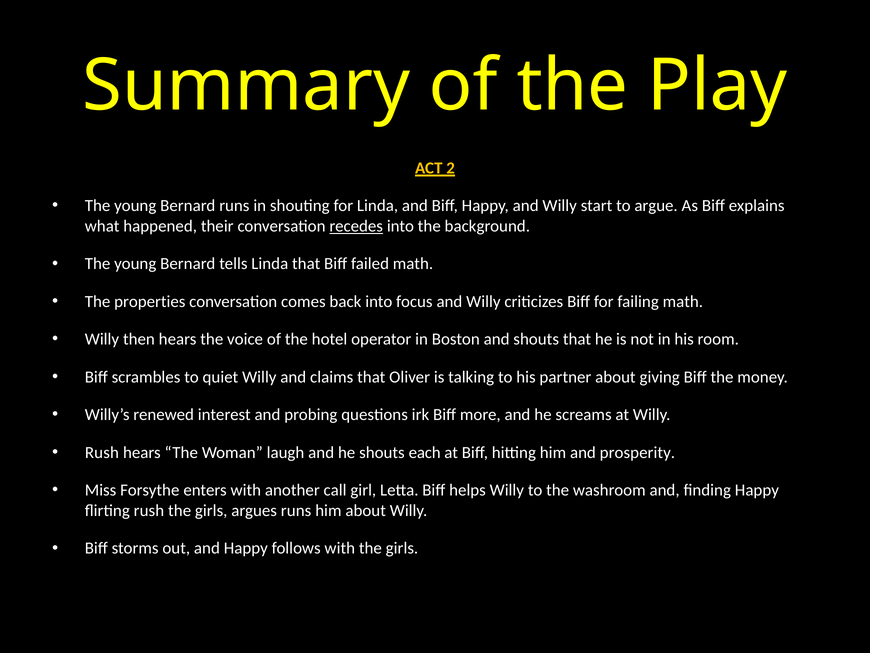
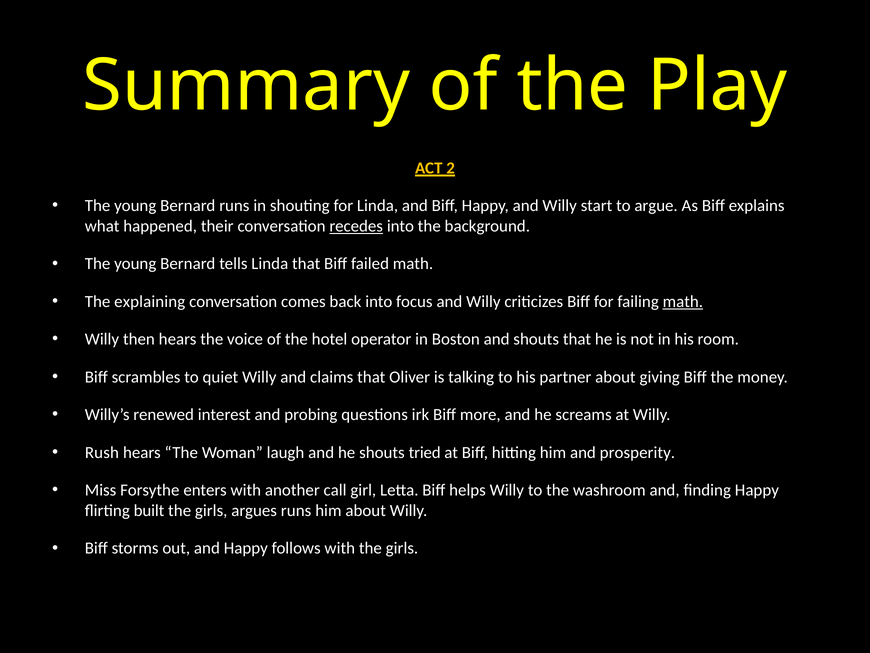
properties: properties -> explaining (150, 301)
math underline: none -> present (683, 301)
each: each -> tried (425, 452)
flirting rush: rush -> built (149, 510)
